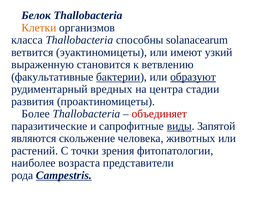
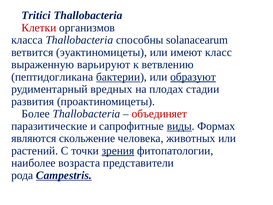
Белок: Белок -> Tritici (36, 15)
Клетки colour: orange -> red (39, 28)
узкий: узкий -> класс (219, 52)
становится: становится -> варьируют (104, 65)
факультативные: факультативные -> пептидогликана (52, 77)
центра: центра -> плодах (166, 89)
Запятой: Запятой -> Формах (216, 126)
зрения underline: none -> present (118, 151)
